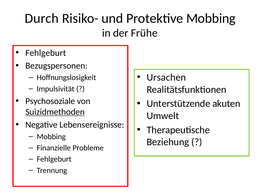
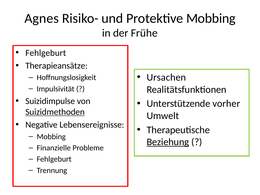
Durch: Durch -> Agnes (42, 18)
Bezugspersonen: Bezugspersonen -> Therapieansätze (56, 66)
Psychosoziale: Psychosoziale -> Suizidimpulse (50, 101)
akuten: akuten -> vorher (226, 104)
Beziehung underline: none -> present (168, 142)
